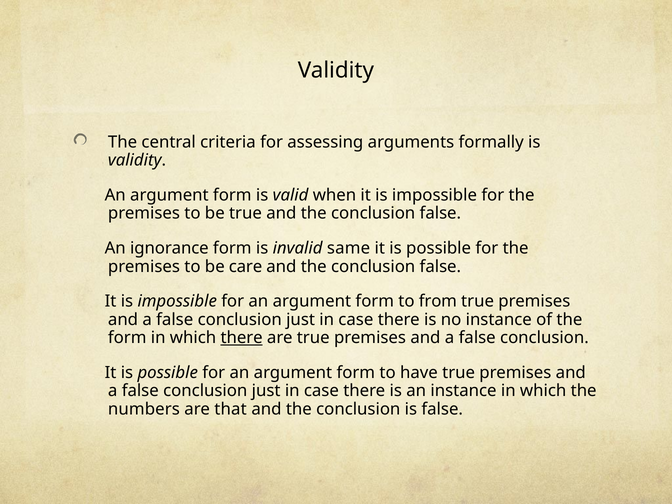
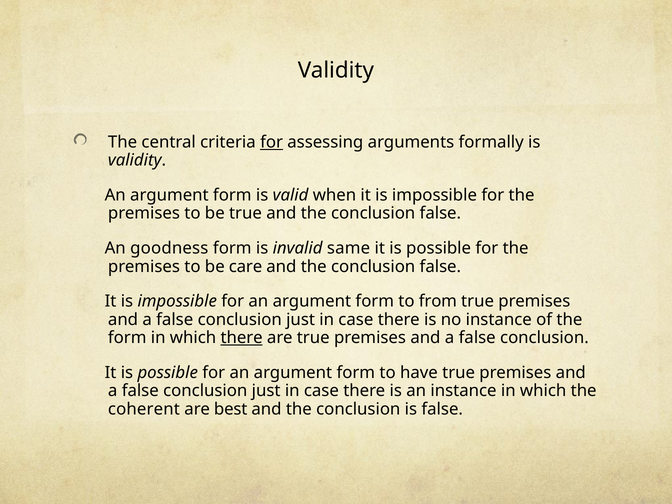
for underline: none -> present (272, 142)
ignorance: ignorance -> goodness (169, 248)
numbers: numbers -> coherent (144, 409)
that: that -> best (231, 409)
